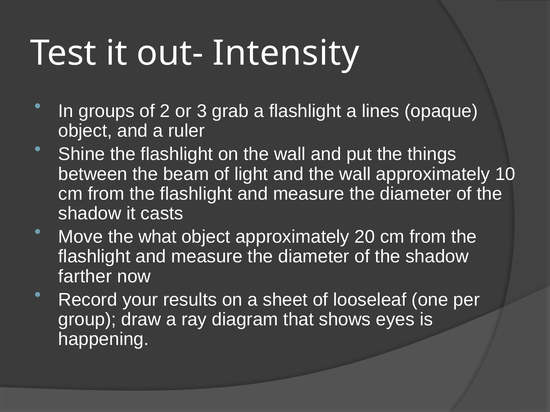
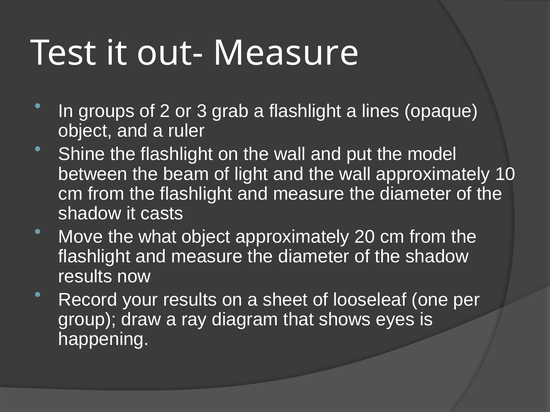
out- Intensity: Intensity -> Measure (286, 53)
things: things -> model (432, 154)
farther: farther -> results (85, 277)
